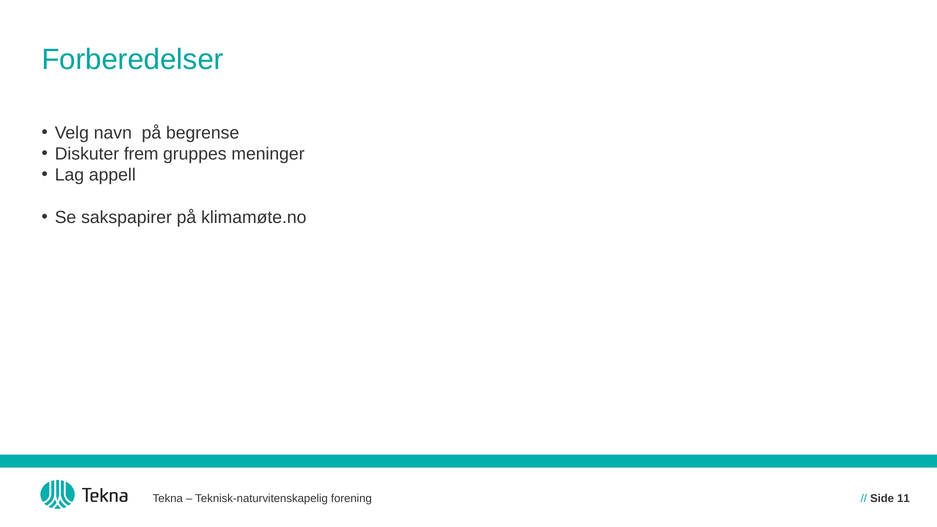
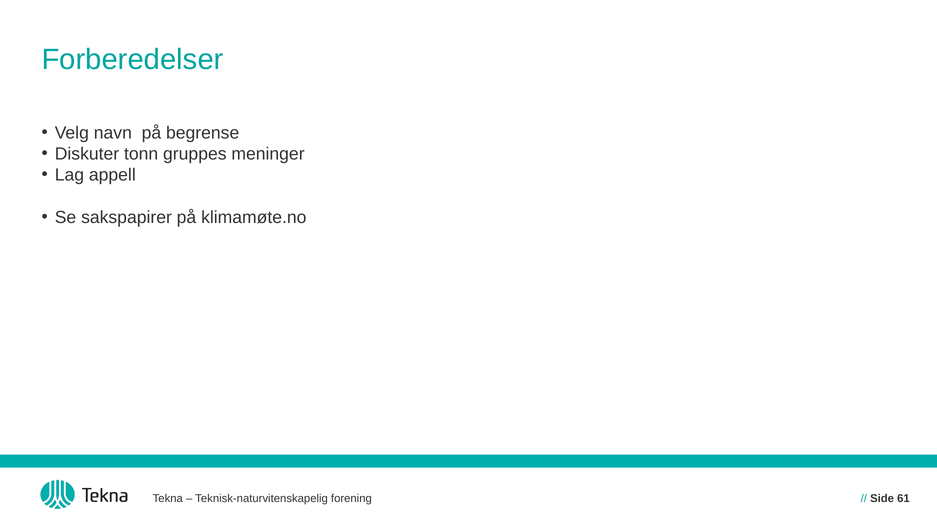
frem: frem -> tonn (141, 154)
11: 11 -> 61 (903, 499)
